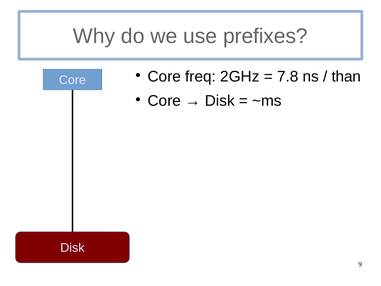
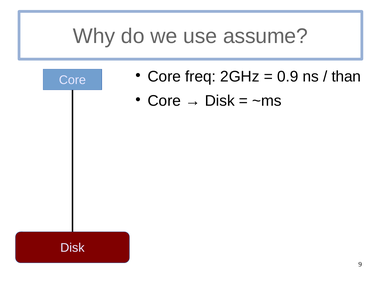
prefixes: prefixes -> assume (265, 36)
7.8: 7.8 -> 0.9 (288, 77)
